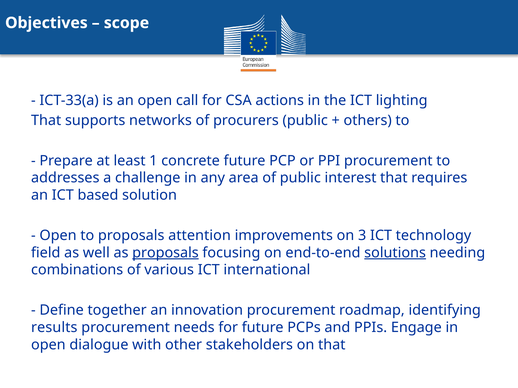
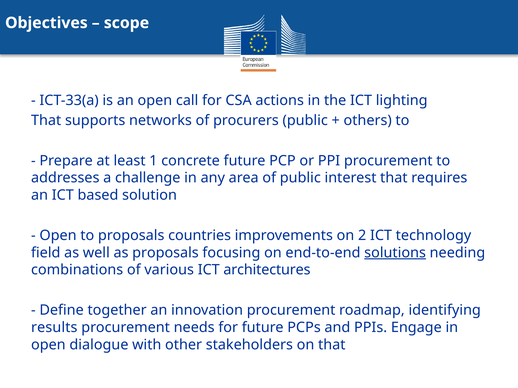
attention: attention -> countries (200, 236)
3: 3 -> 2 (362, 236)
proposals underline: present -> none (165, 253)
international: international -> architectures (267, 270)
